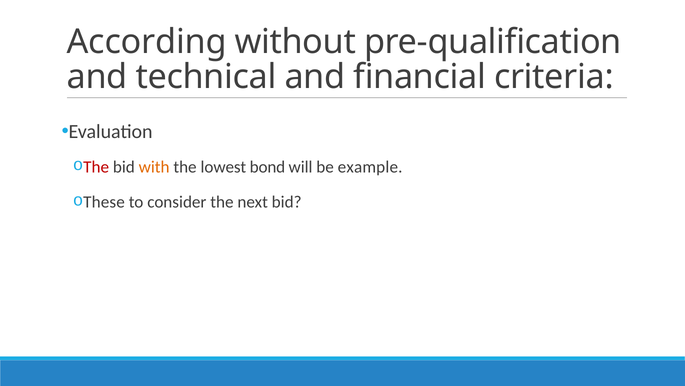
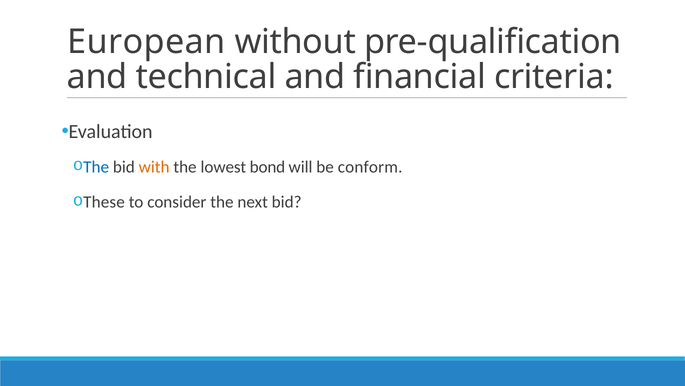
According: According -> European (146, 42)
The colour: red -> blue (96, 167)
example: example -> conform (370, 167)
